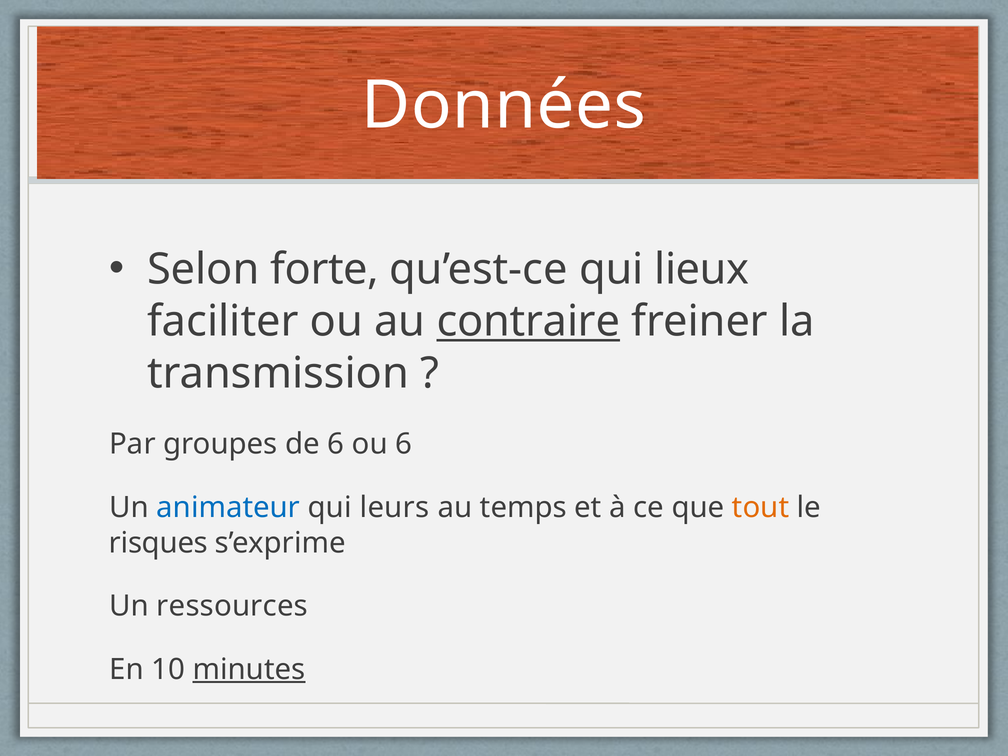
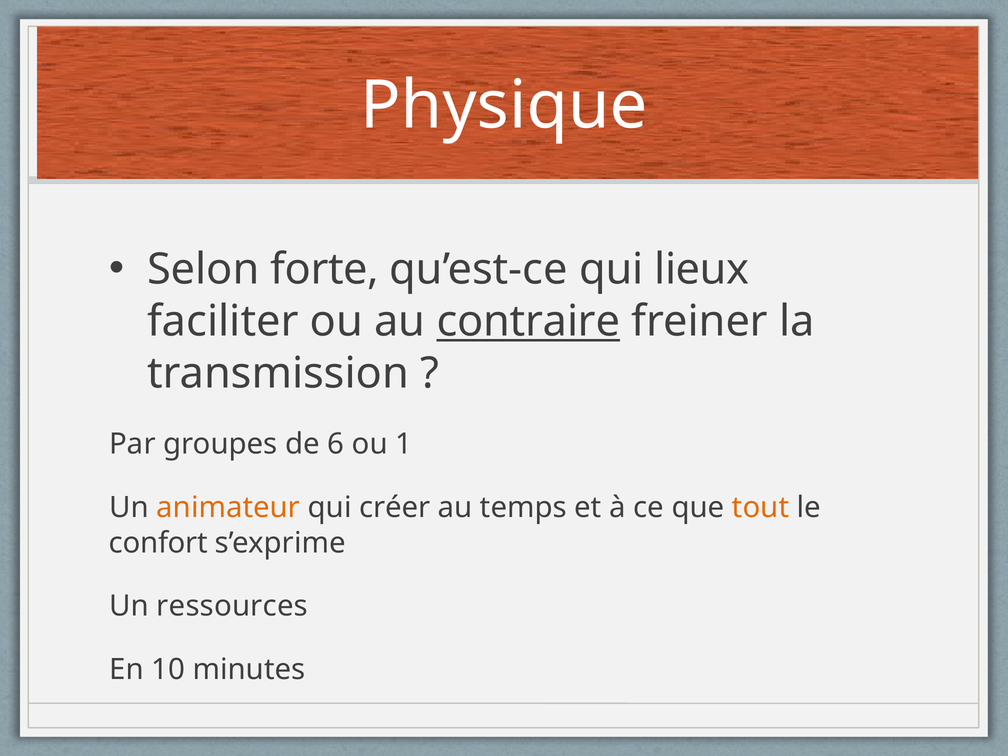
Données: Données -> Physique (504, 105)
ou 6: 6 -> 1 (404, 444)
animateur colour: blue -> orange (228, 508)
leurs: leurs -> créer (395, 508)
risques: risques -> confort (158, 543)
minutes underline: present -> none (249, 669)
